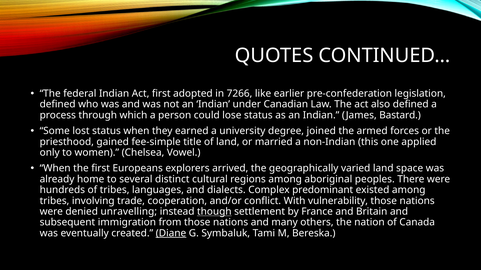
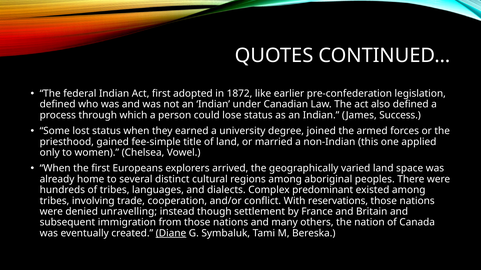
7266: 7266 -> 1872 (240, 94)
Bastard: Bastard -> Success (400, 115)
vulnerability: vulnerability -> reservations (338, 201)
though underline: present -> none (214, 212)
